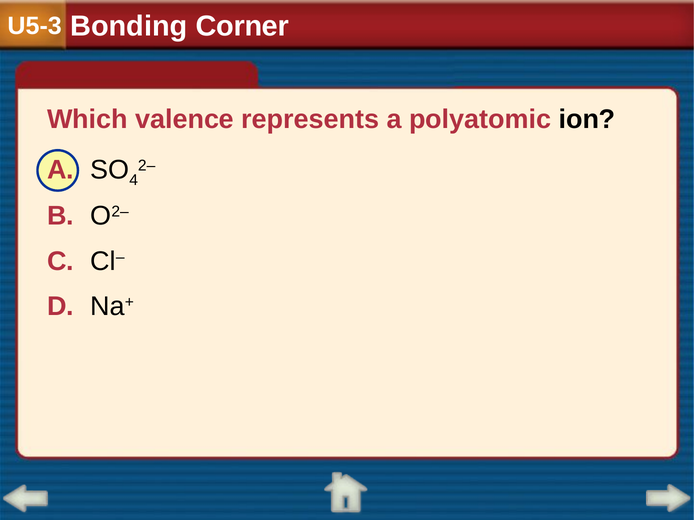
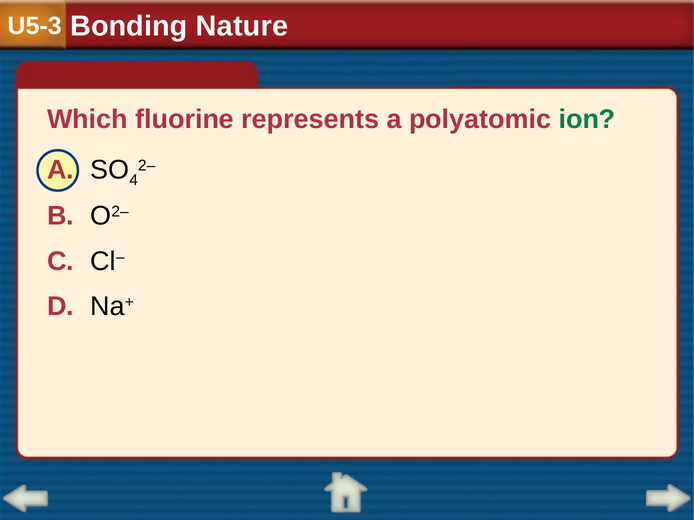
Corner: Corner -> Nature (242, 26)
valence: valence -> fluorine (185, 119)
ion colour: black -> green (587, 119)
